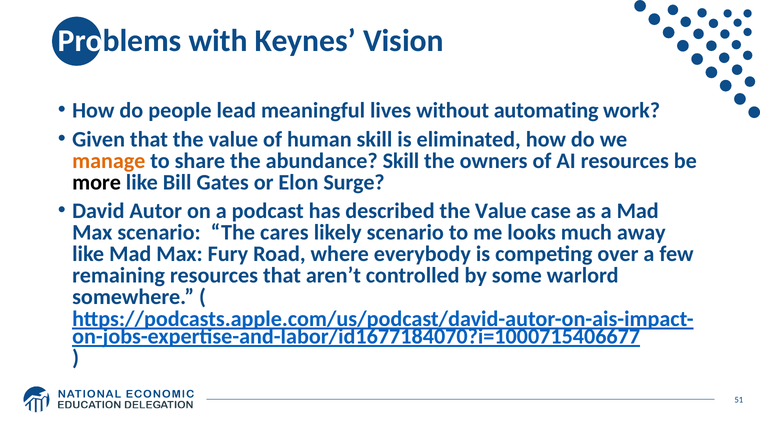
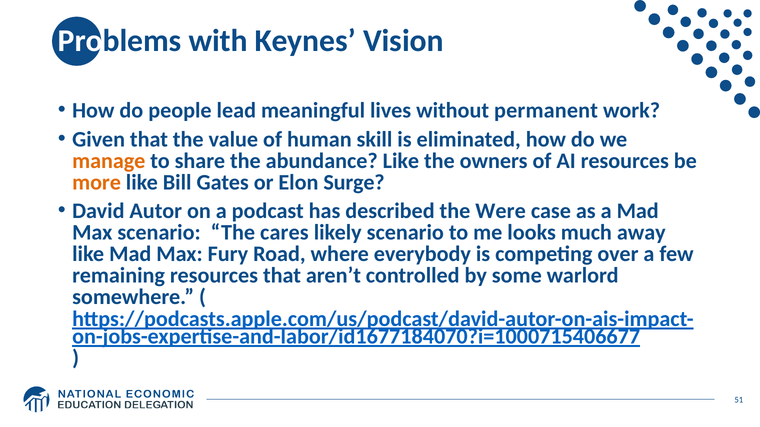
automating: automating -> permanent (546, 111)
abundance Skill: Skill -> Like (401, 161)
more colour: black -> orange (97, 182)
described the Value: Value -> Were (501, 211)
